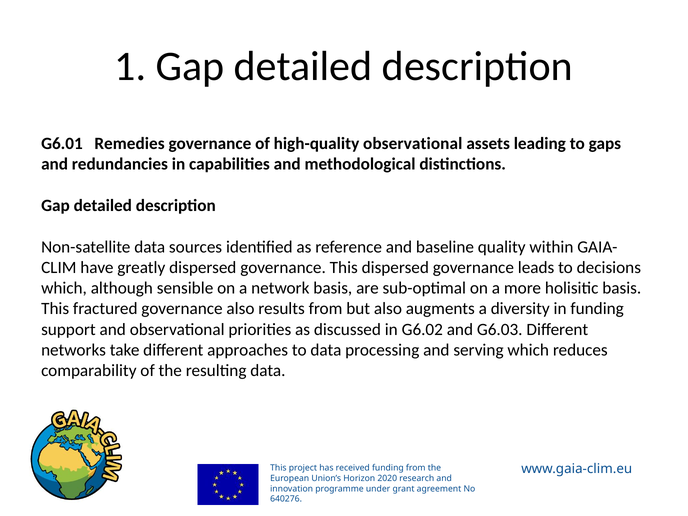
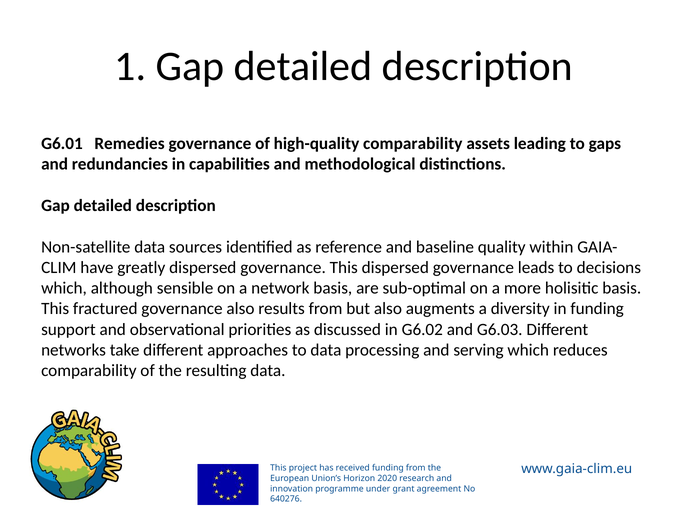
high-quality observational: observational -> comparability (413, 144)
